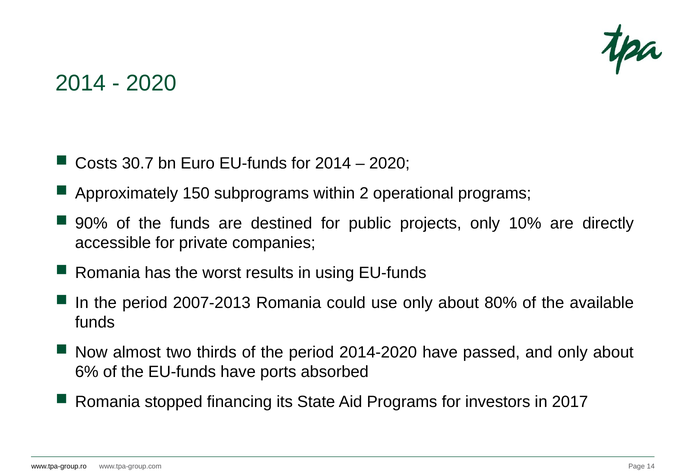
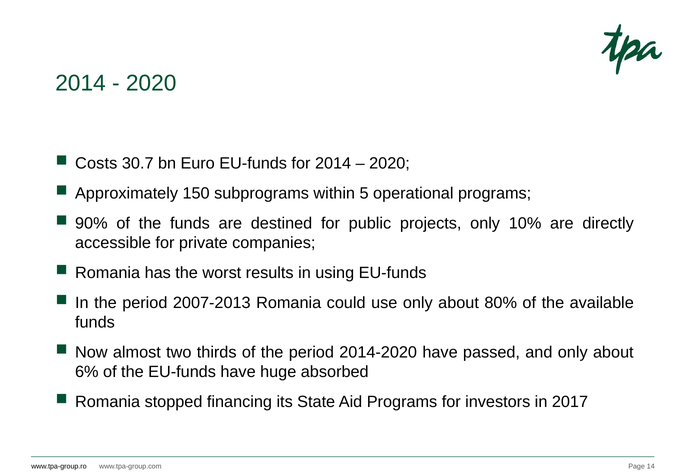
2: 2 -> 5 (364, 193)
ports: ports -> huge (278, 372)
